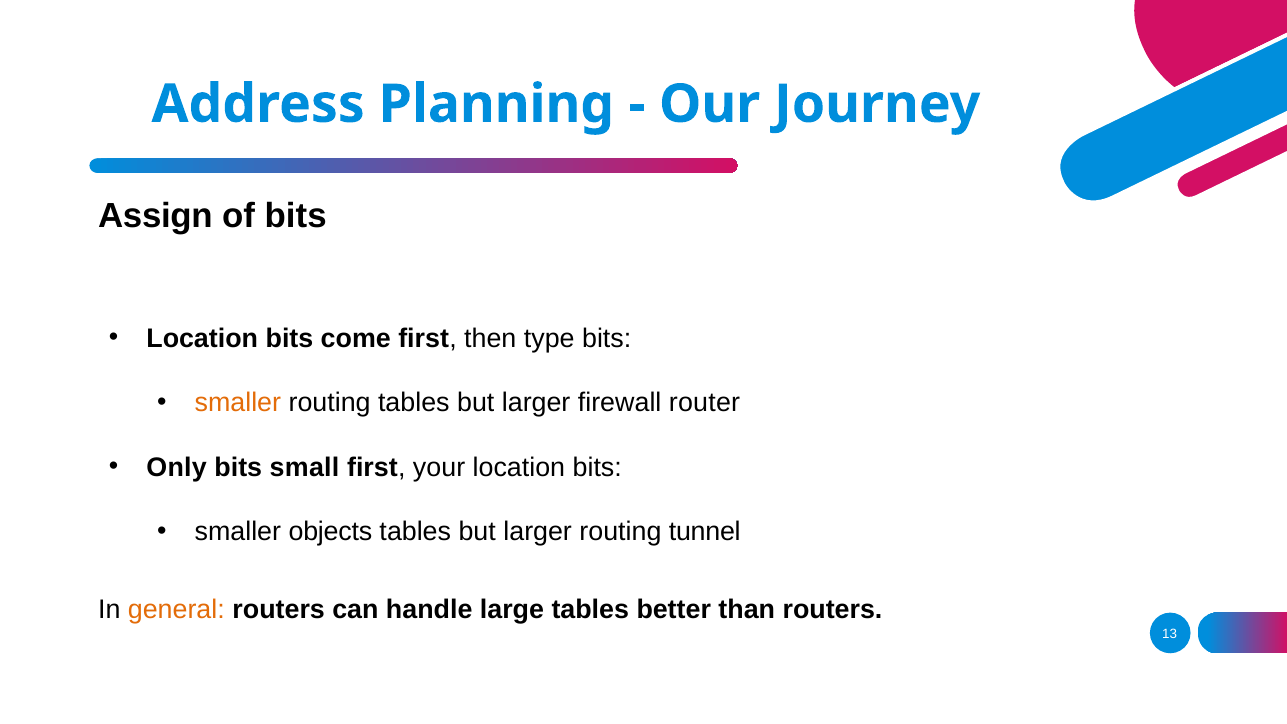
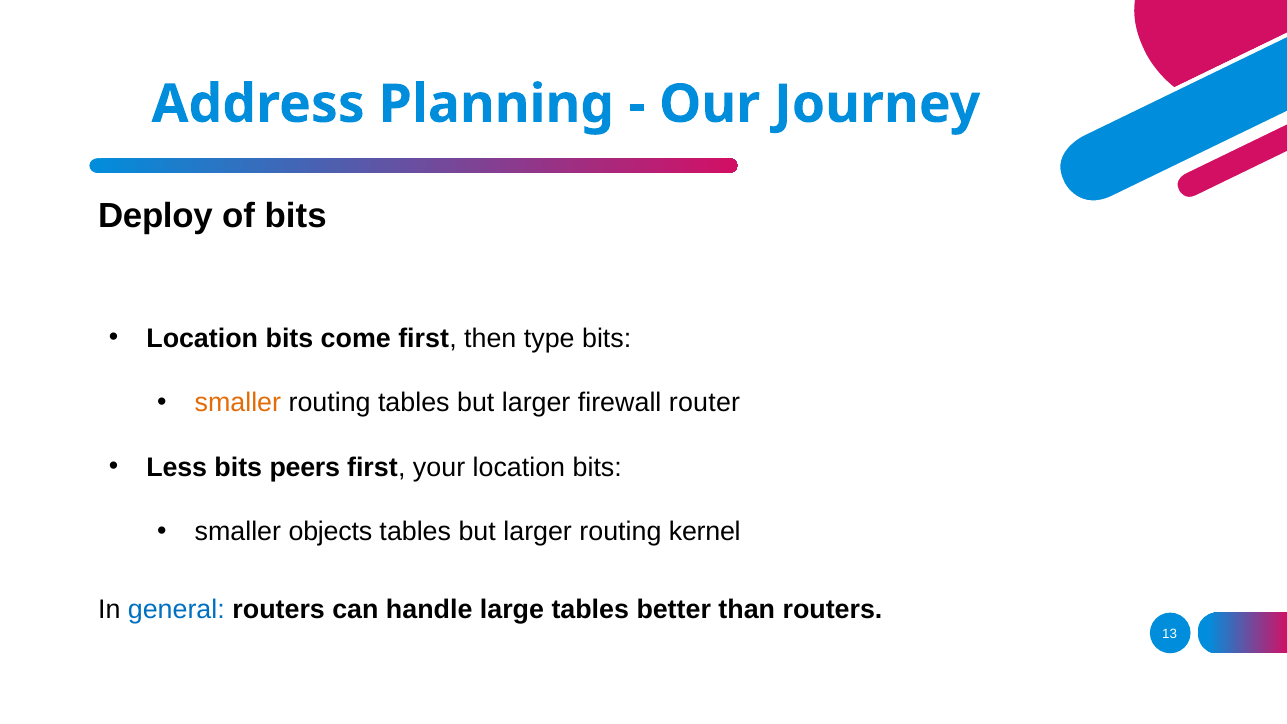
Assign: Assign -> Deploy (155, 216)
Only: Only -> Less (177, 467)
small: small -> peers (305, 467)
tunnel: tunnel -> kernel (705, 532)
general colour: orange -> blue (176, 610)
